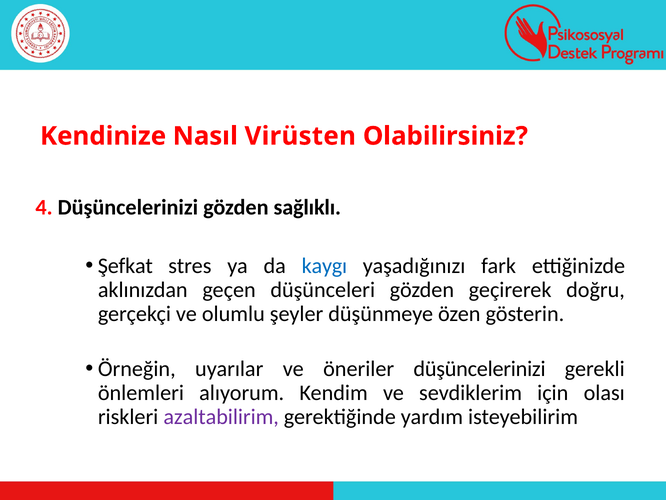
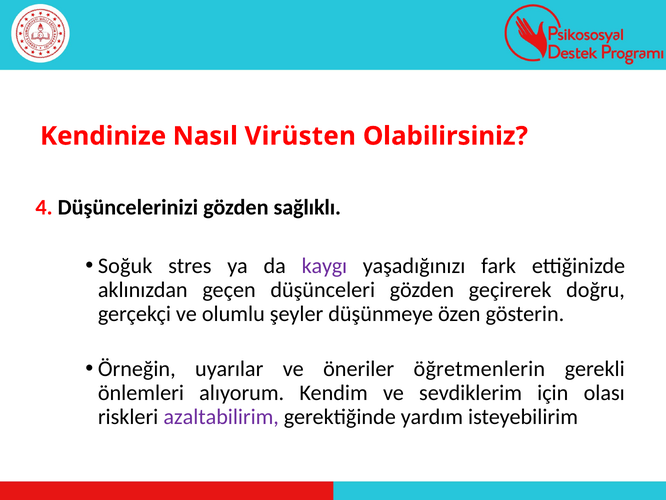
Şefkat: Şefkat -> Soğuk (125, 266)
kaygı colour: blue -> purple (324, 266)
öneriler düşüncelerinizi: düşüncelerinizi -> öğretmenlerin (479, 368)
